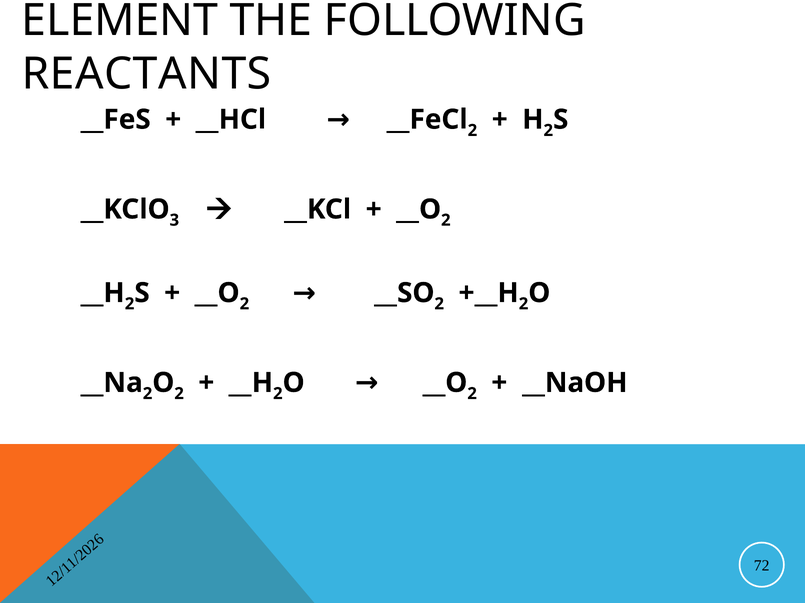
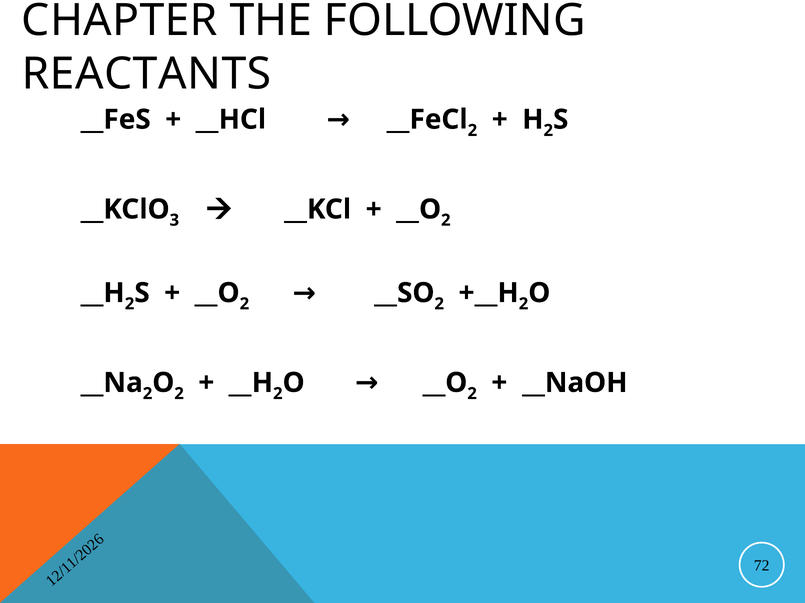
ELEMENT: ELEMENT -> CHAPTER (120, 21)
